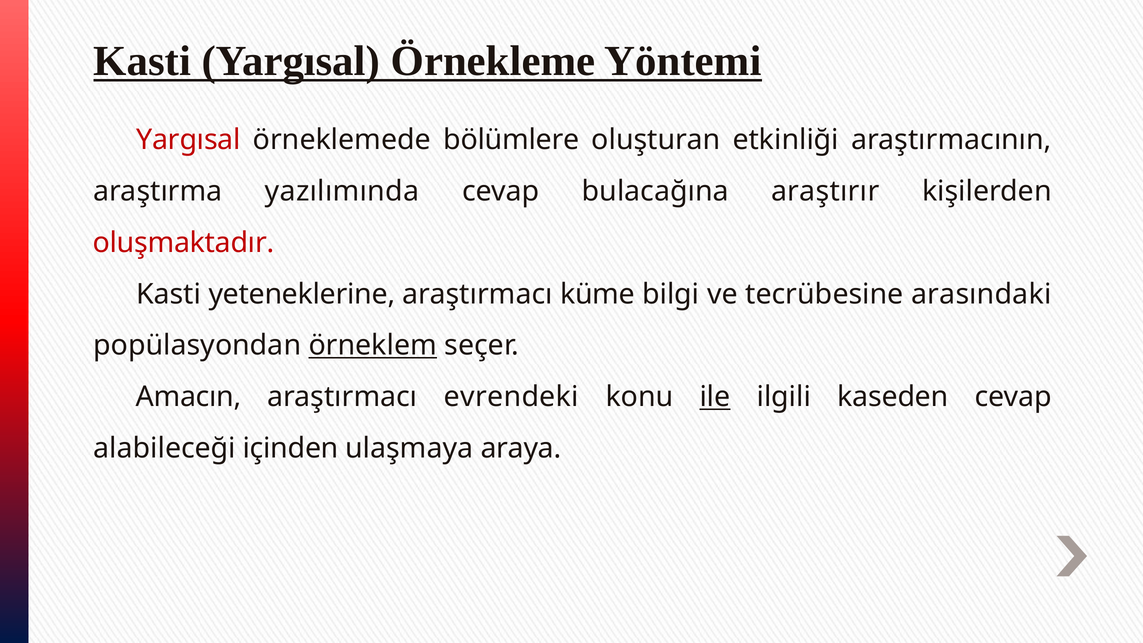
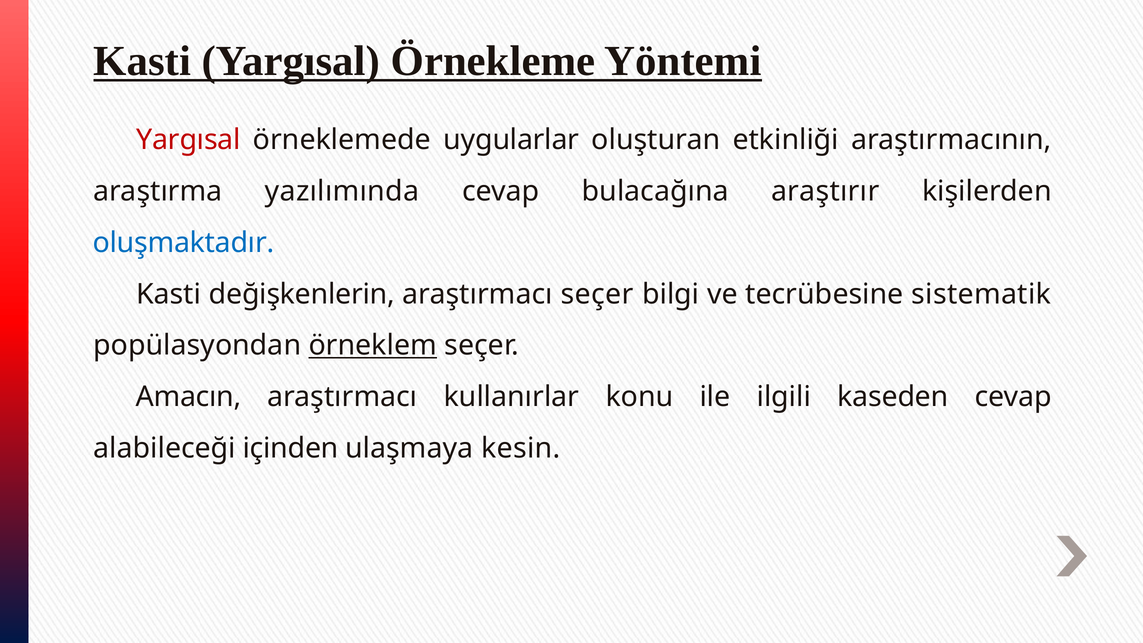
bölümlere: bölümlere -> uygularlar (511, 140)
oluşmaktadır colour: red -> blue (183, 243)
yeteneklerine: yeteneklerine -> değişkenlerin (302, 294)
araştırmacı küme: küme -> seçer (597, 294)
arasındaki: arasındaki -> sistematik (981, 294)
evrendeki: evrendeki -> kullanırlar (511, 397)
ile underline: present -> none (715, 397)
araya: araya -> kesin (521, 448)
